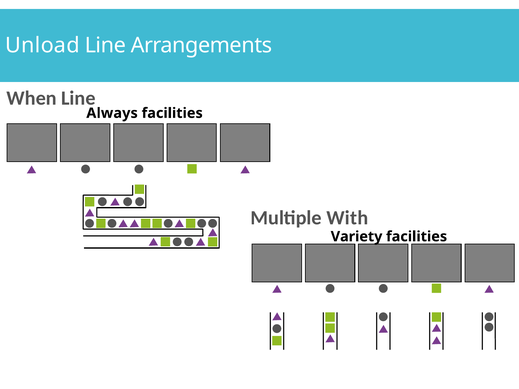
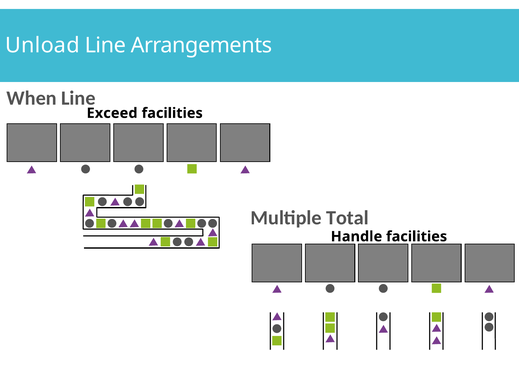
Always: Always -> Exceed (112, 113)
With: With -> Total (347, 218)
Variety: Variety -> Handle (356, 237)
